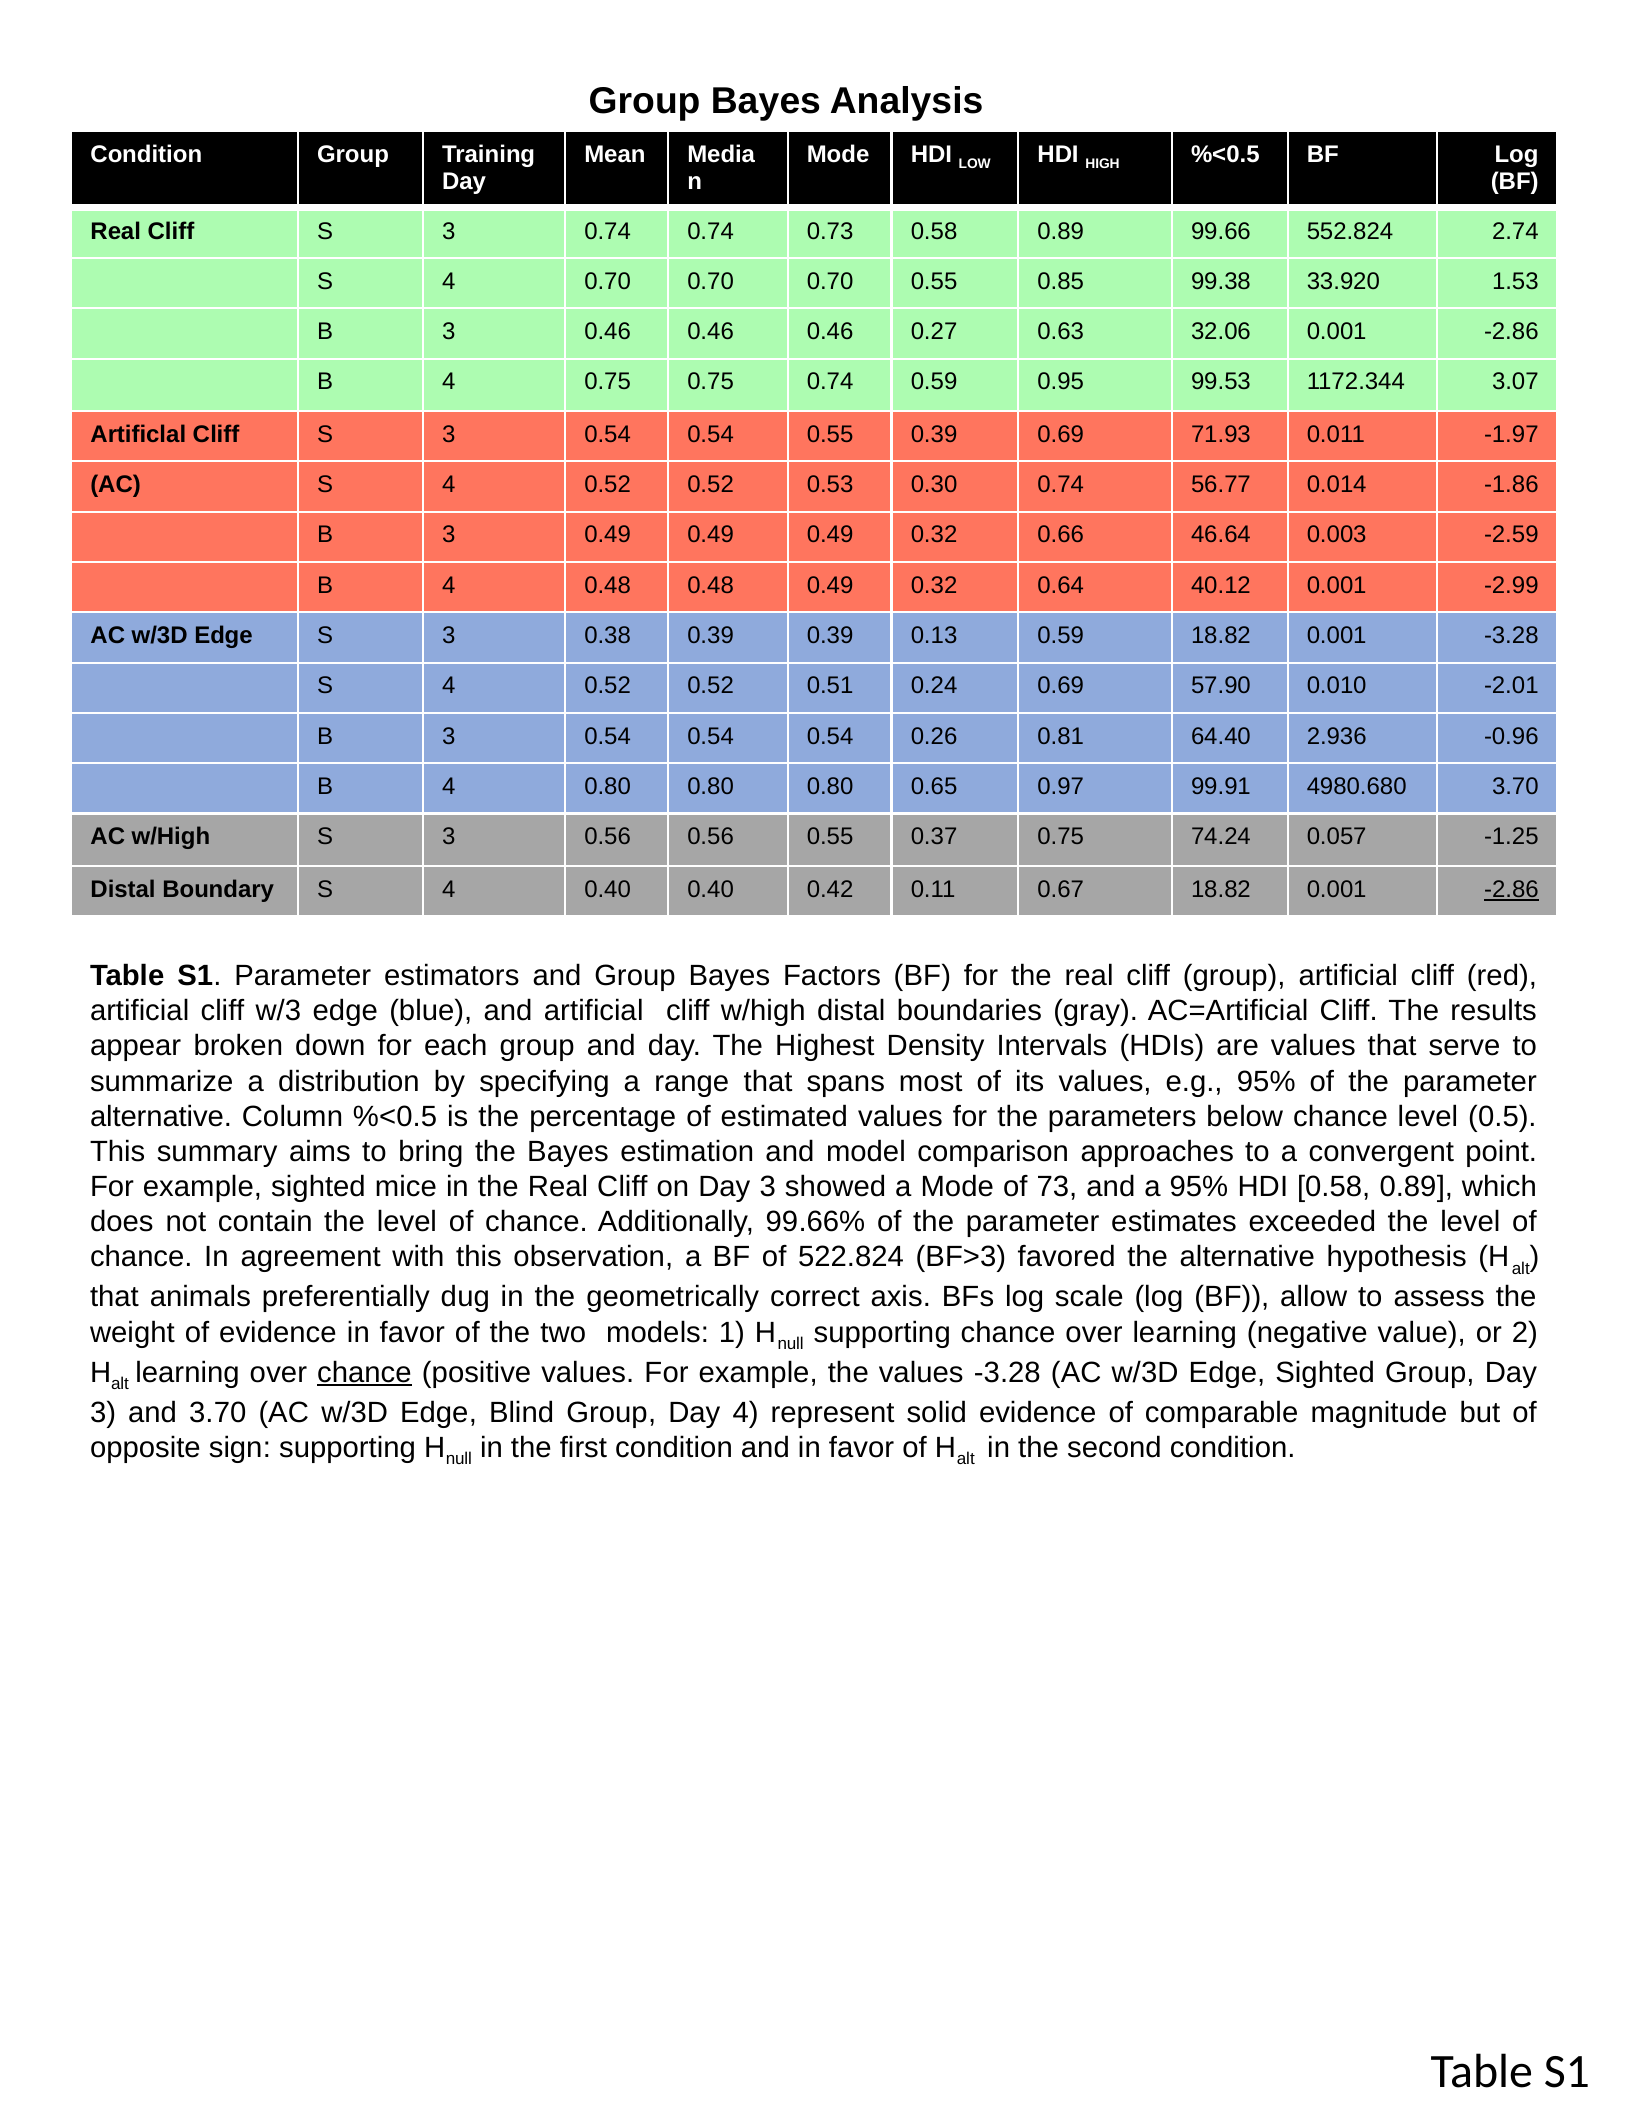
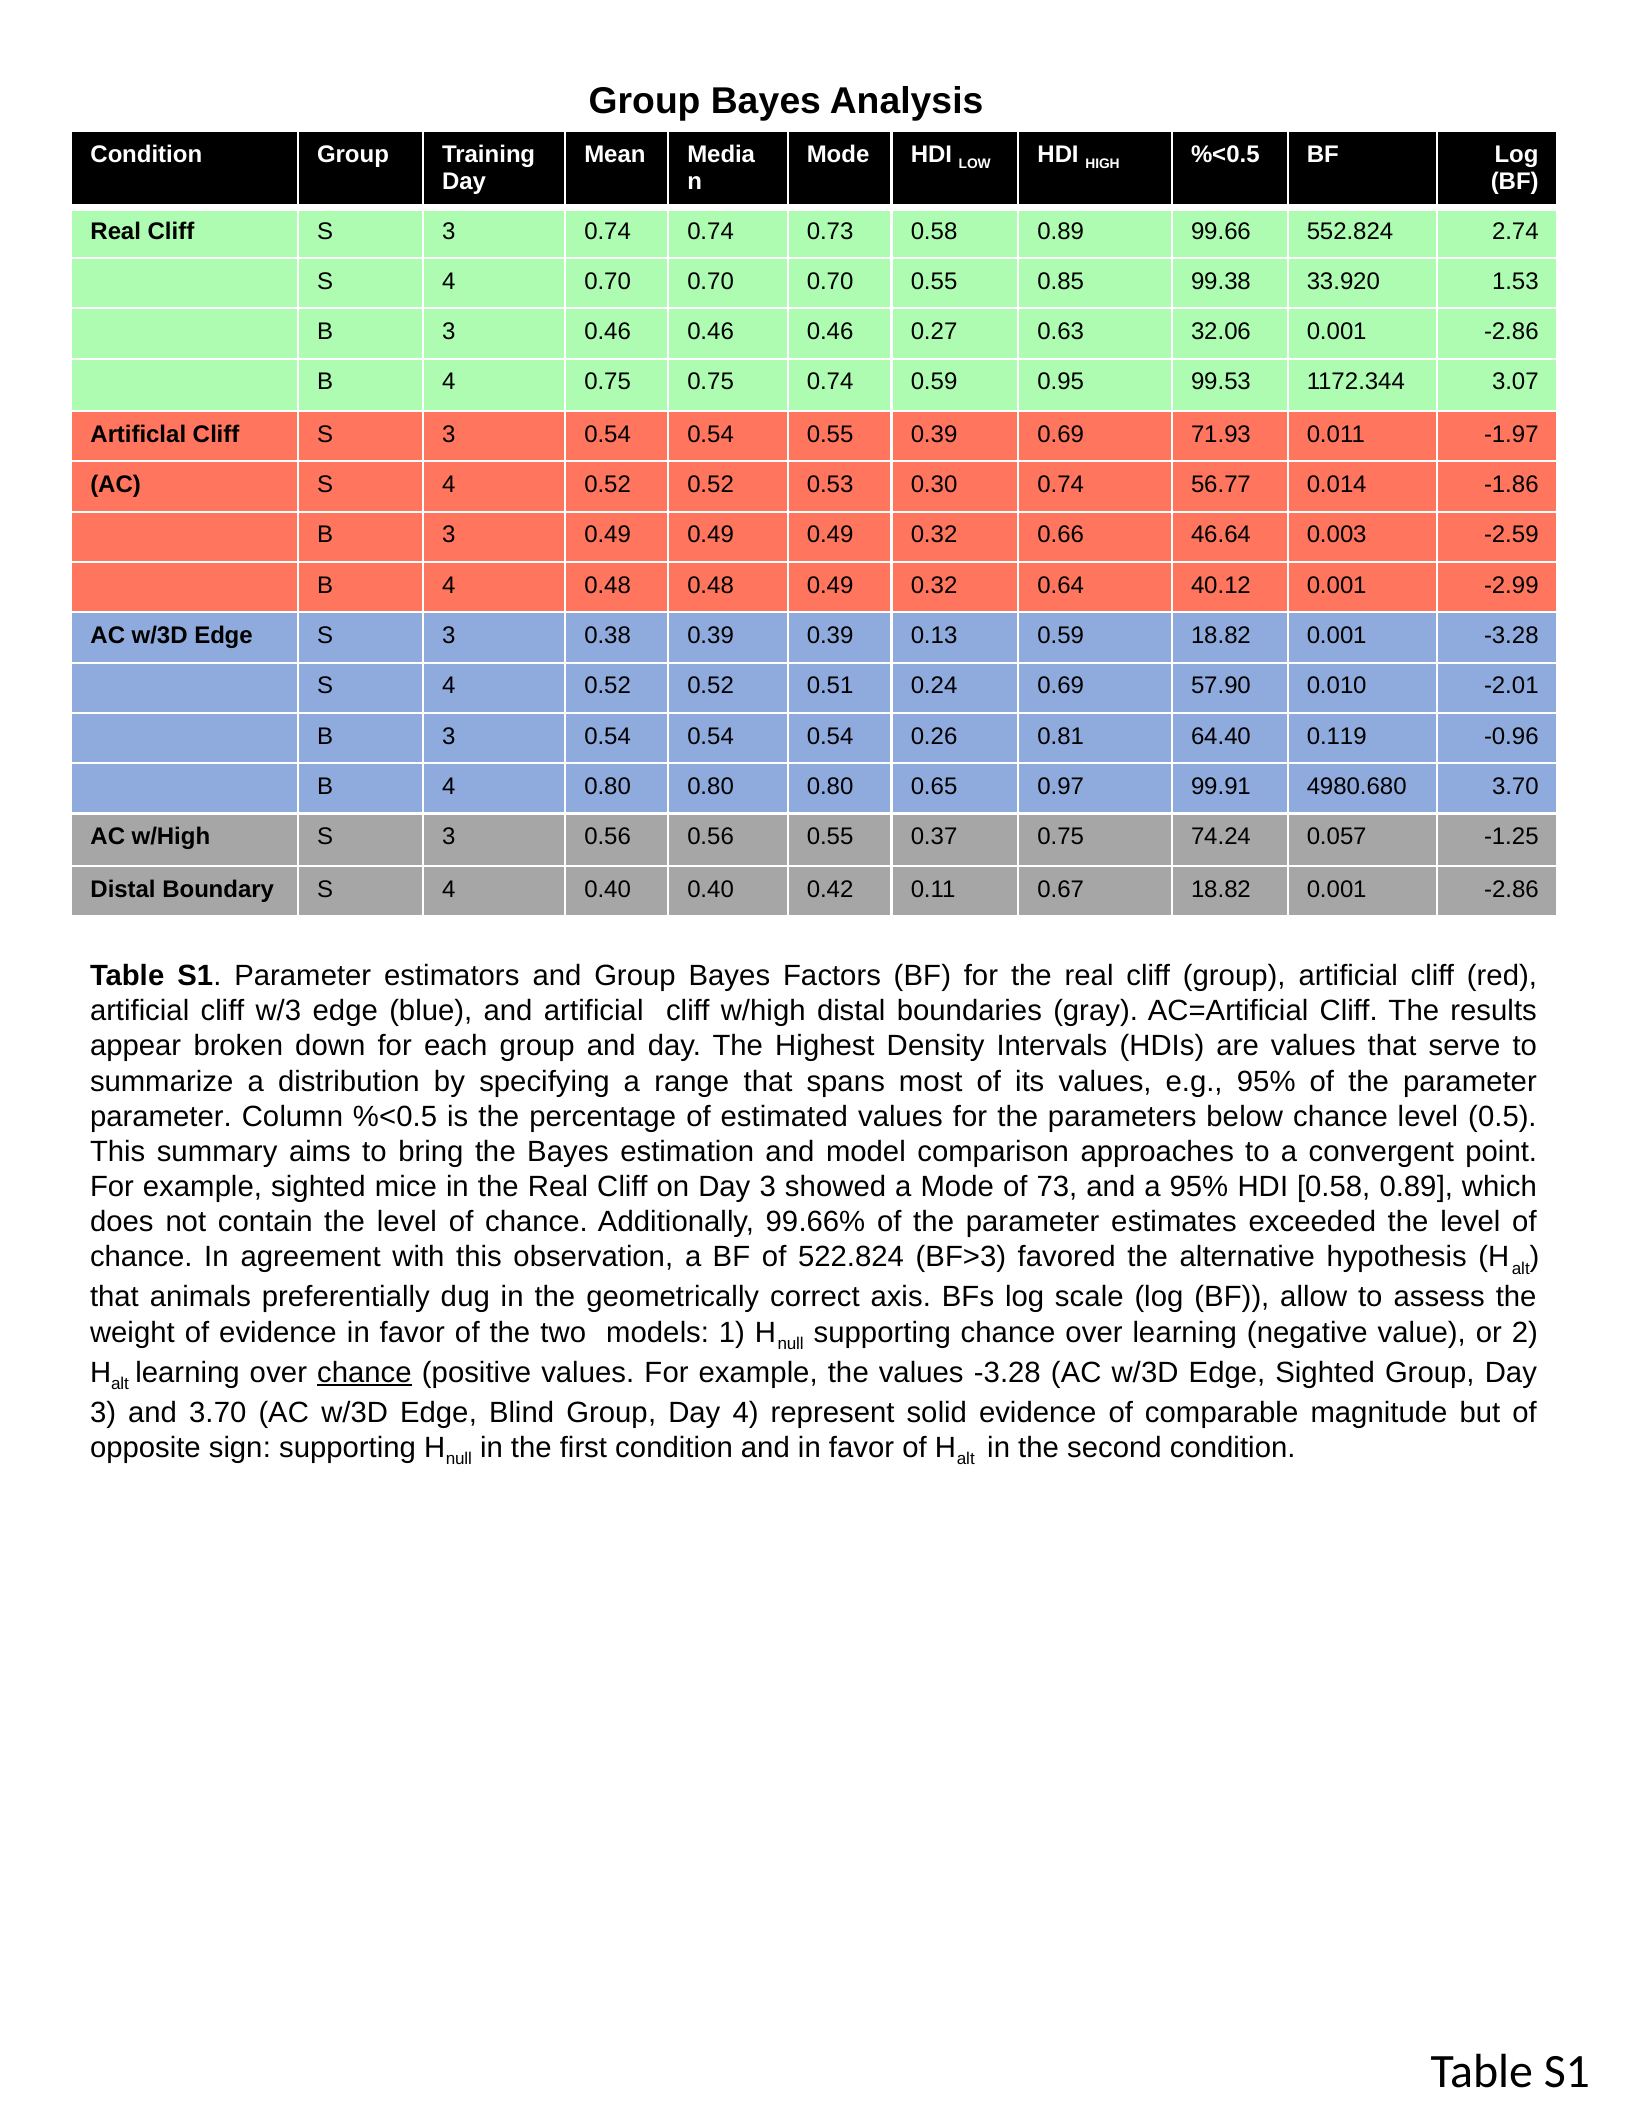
2.936: 2.936 -> 0.119 (1337, 736)
-2.86 underline: present -> none (1511, 890)
alternative: alternative -> parameter (161, 1117)
